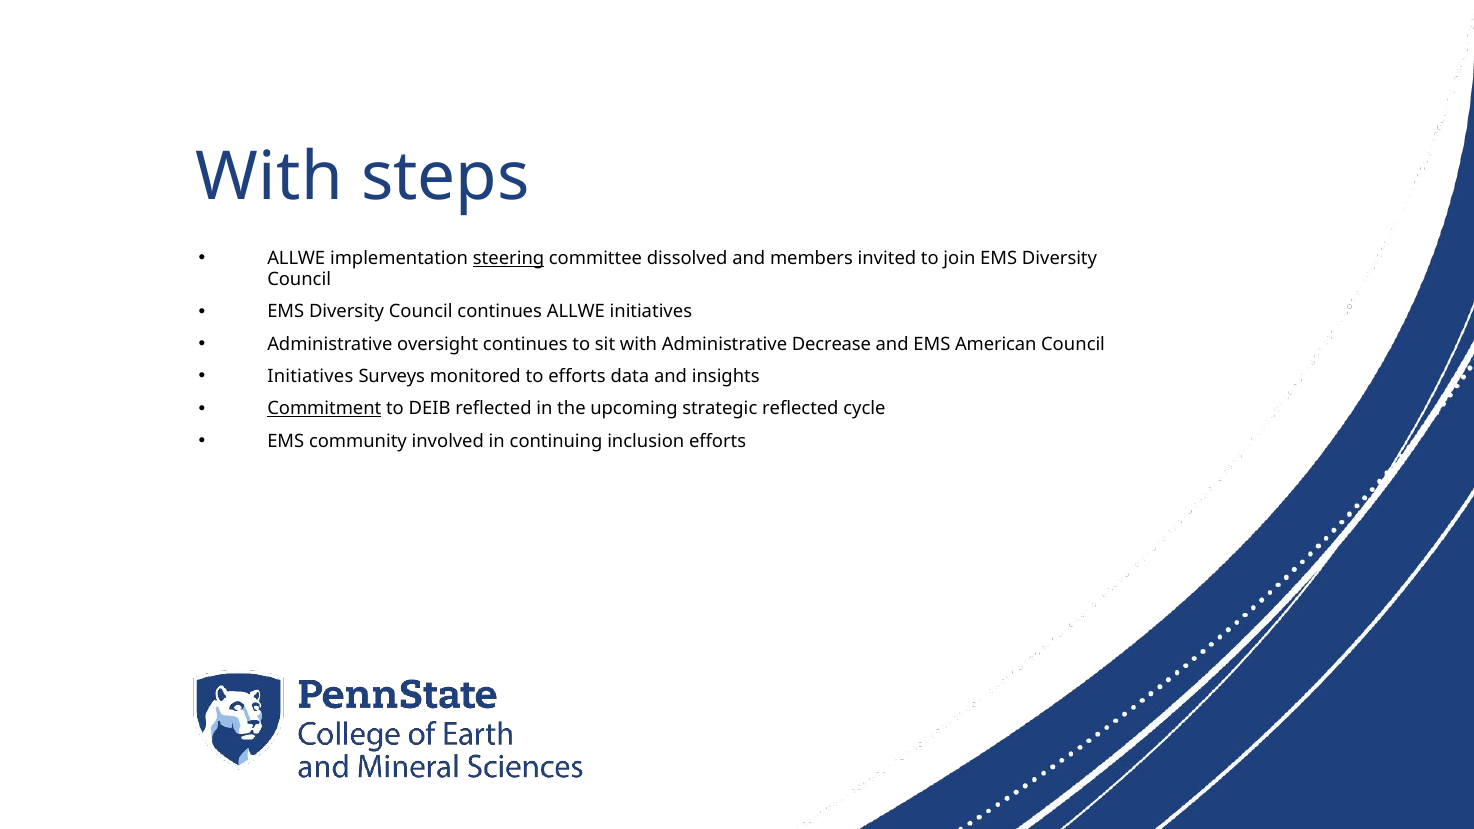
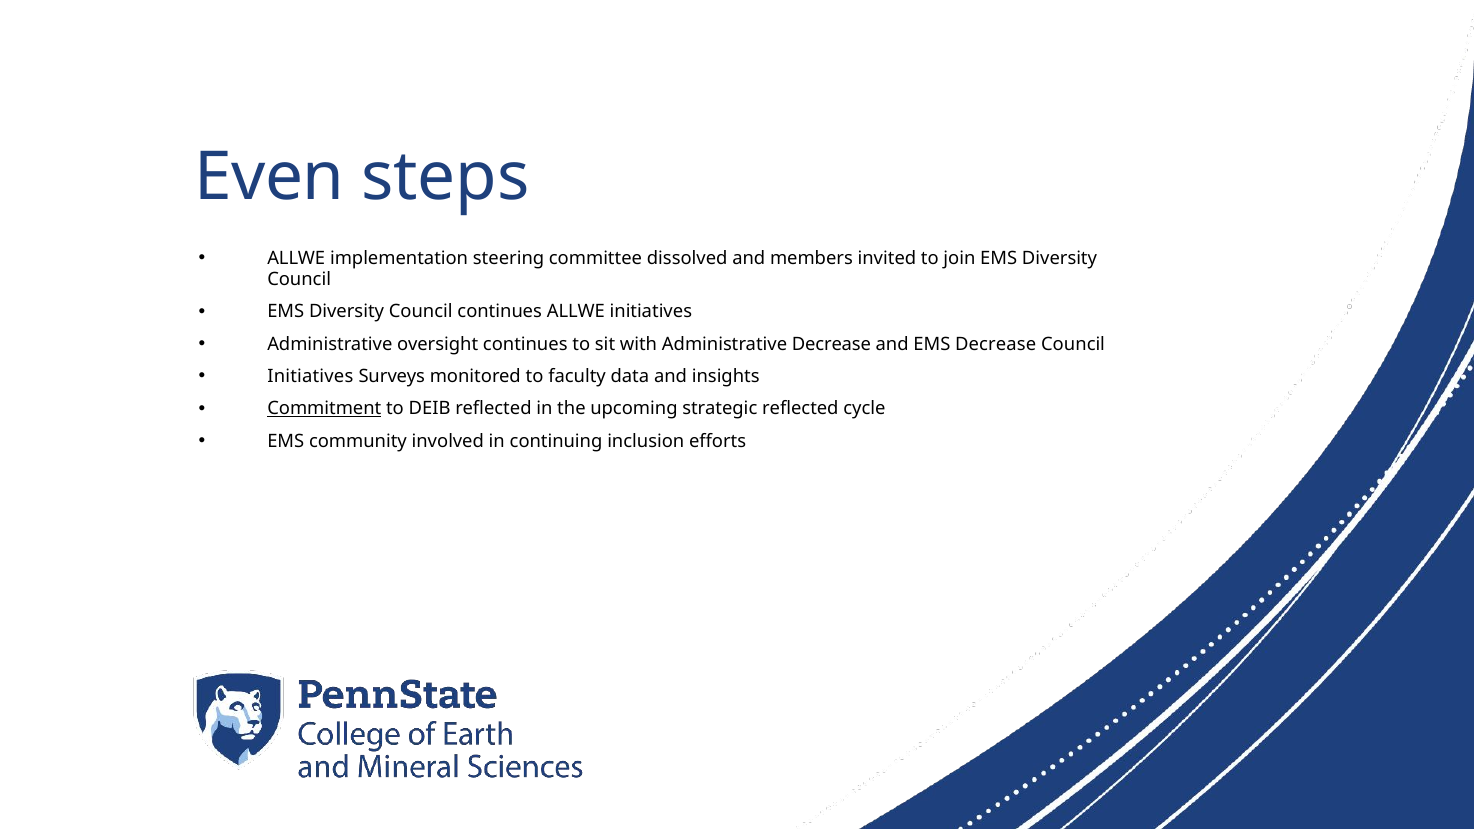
With: With -> Even (270, 177)
steering underline: present -> none (509, 258)
EMS American: American -> Decrease (996, 344)
to efforts: efforts -> faculty (577, 376)
